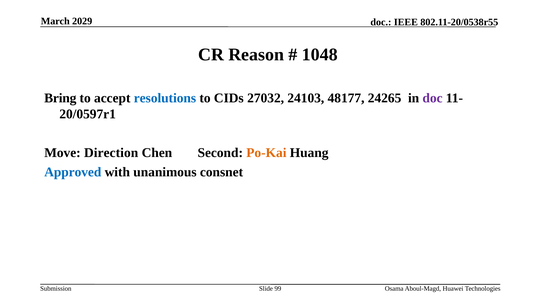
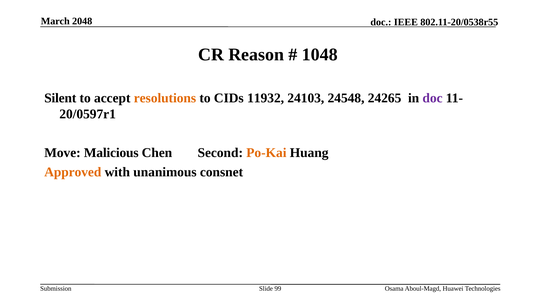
2029: 2029 -> 2048 (82, 21)
Bring: Bring -> Silent (60, 98)
resolutions colour: blue -> orange (165, 98)
27032: 27032 -> 11932 (266, 98)
48177: 48177 -> 24548 (346, 98)
Direction: Direction -> Malicious (111, 153)
Approved colour: blue -> orange (73, 172)
